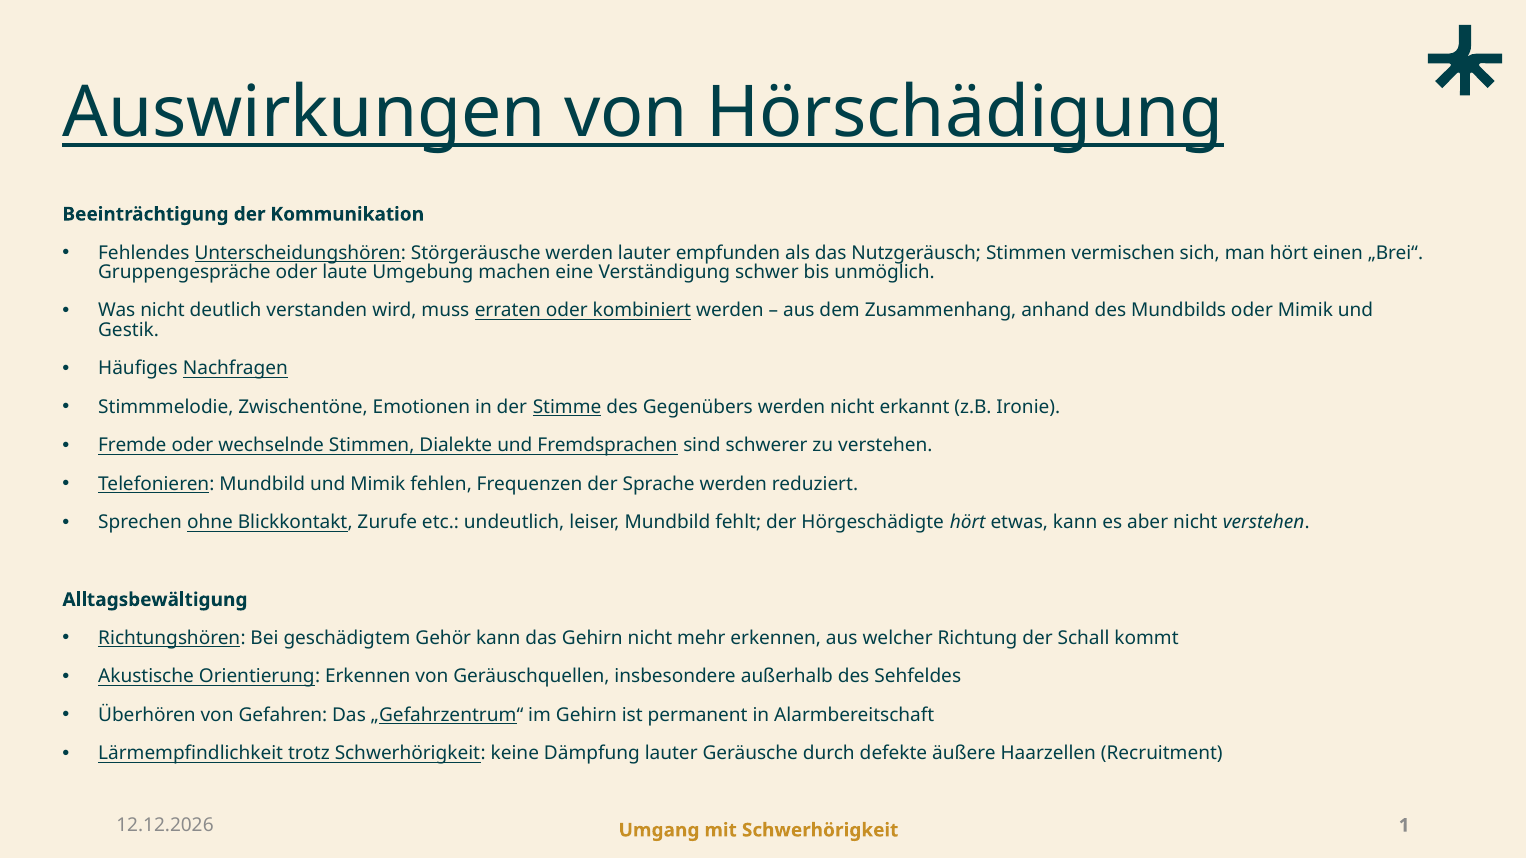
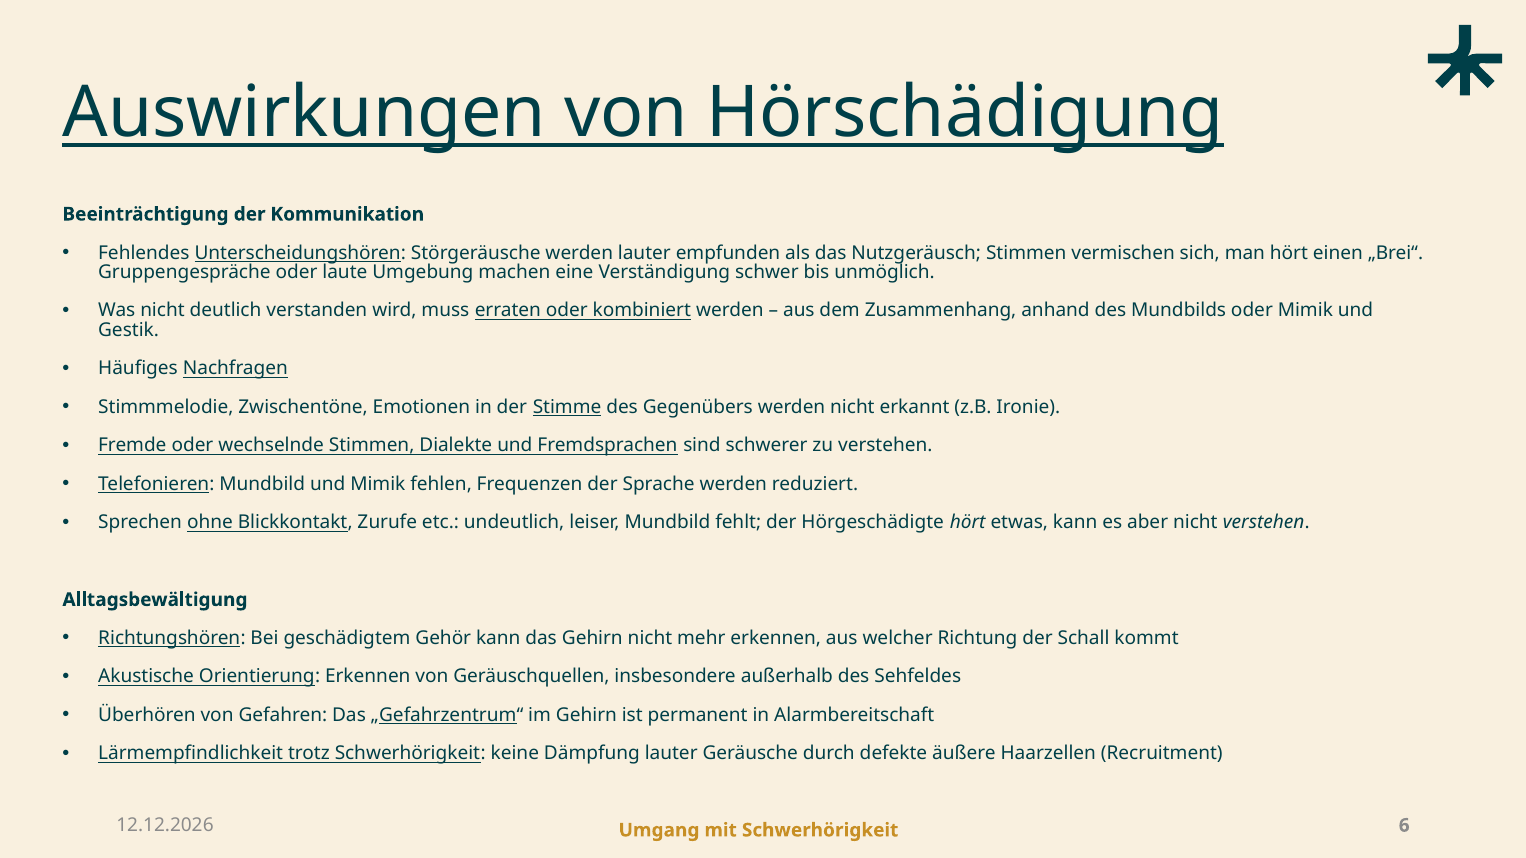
1: 1 -> 6 (1404, 826)
